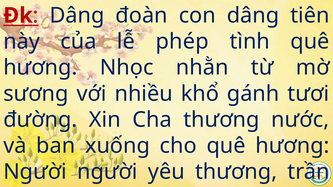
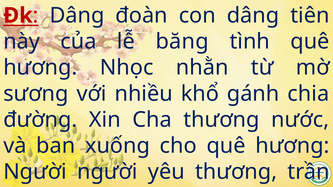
phép: phép -> băng (182, 42)
tươi: tươi -> chia (308, 94)
